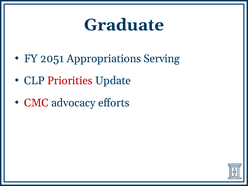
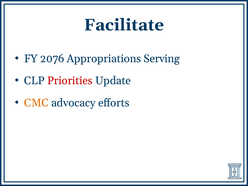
Graduate: Graduate -> Facilitate (124, 25)
2051: 2051 -> 2076 (52, 59)
CMC colour: red -> orange (36, 103)
